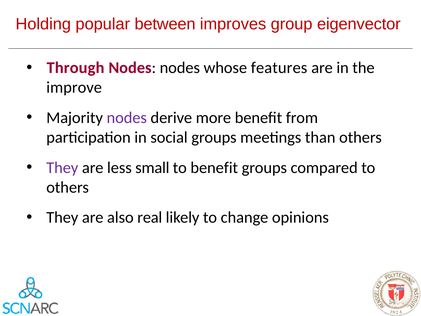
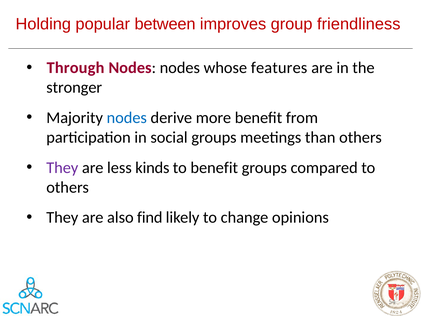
eigenvector: eigenvector -> friendliness (359, 24)
improve: improve -> stronger (74, 87)
nodes colour: purple -> blue (127, 118)
small: small -> kinds (152, 167)
real: real -> find (150, 217)
